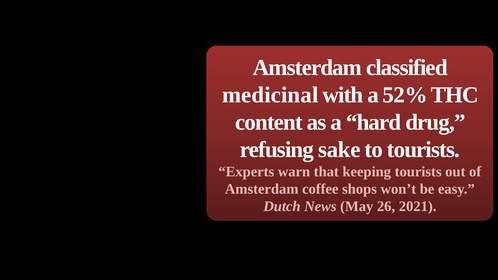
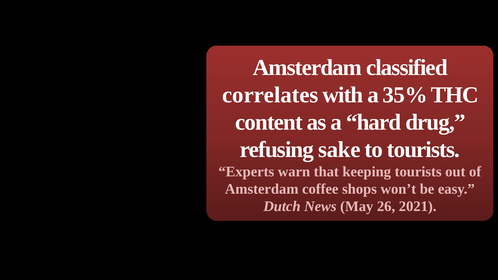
medicinal: medicinal -> correlates (270, 95)
52%: 52% -> 35% (405, 95)
